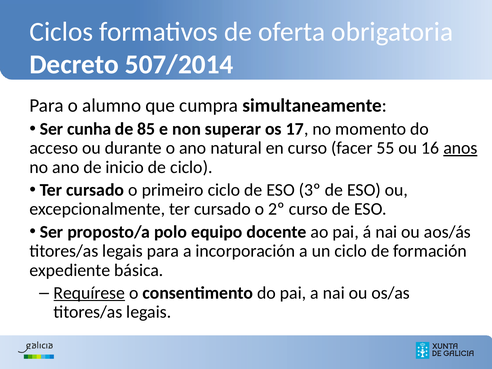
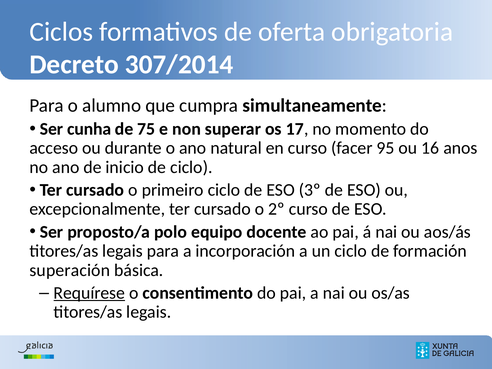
507/2014: 507/2014 -> 307/2014 (179, 65)
85: 85 -> 75 (146, 129)
55: 55 -> 95 (386, 148)
anos underline: present -> none (460, 148)
expediente: expediente -> superación (70, 270)
